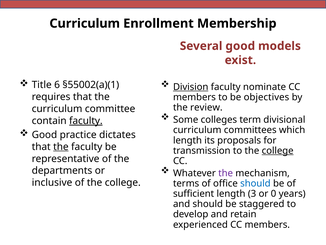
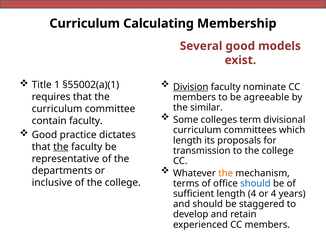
Enrollment: Enrollment -> Calculating (159, 23)
6: 6 -> 1 (57, 85)
objectives: objectives -> agreeable (266, 97)
review: review -> similar (206, 107)
faculty underline: present -> none (86, 121)
college underline: present -> none (278, 150)
the colour: purple -> orange (226, 173)
length 3: 3 -> 4 (252, 193)
or 0: 0 -> 4 (273, 193)
